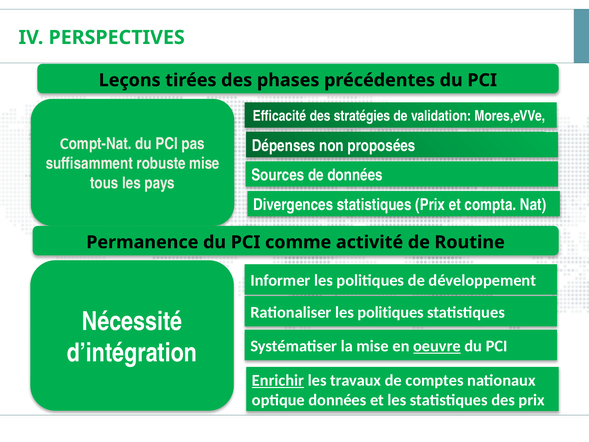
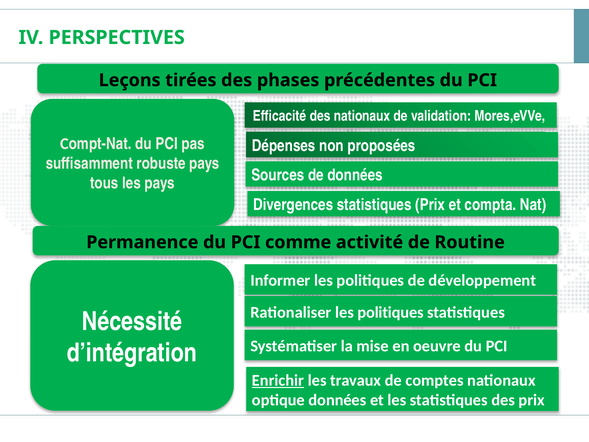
des stratégies: stratégies -> nationaux (362, 116)
robuste mise: mise -> pays (204, 163)
oeuvre underline: present -> none (437, 346)
